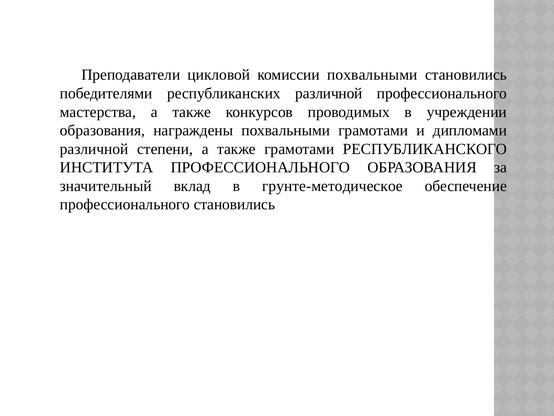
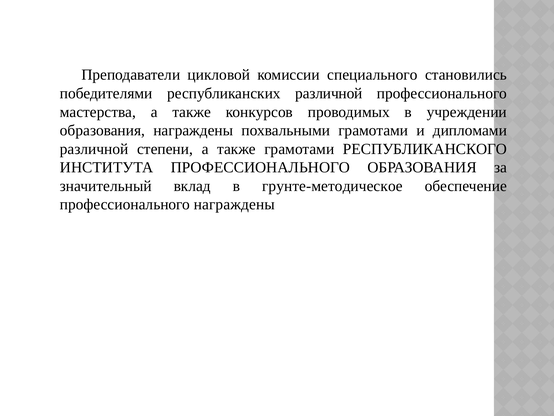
комиссии похвальными: похвальными -> специального (372, 75)
профессионального становились: становились -> награждены (234, 204)
